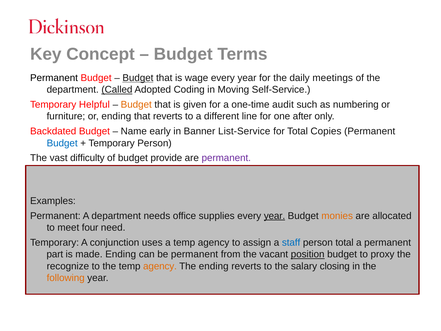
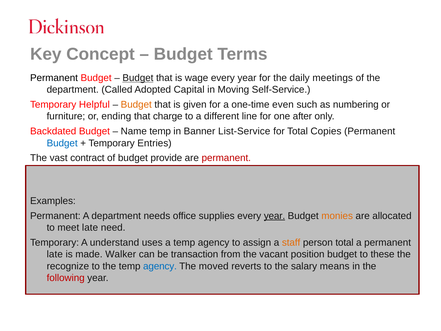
Called underline: present -> none (117, 90)
Coding: Coding -> Capital (189, 90)
audit: audit -> even (283, 105)
that reverts: reverts -> charge (168, 116)
Name early: early -> temp (160, 131)
Temporary Person: Person -> Entries (154, 143)
difficulty: difficulty -> contract (87, 158)
permanent colour: purple -> red (226, 158)
meet four: four -> late (90, 227)
conjunction: conjunction -> understand (114, 242)
staff colour: blue -> orange (291, 242)
part: part -> late (55, 254)
made Ending: Ending -> Walker (121, 254)
be permanent: permanent -> transaction (195, 254)
position underline: present -> none (308, 254)
proxy: proxy -> these (383, 254)
agency colour: orange -> blue (160, 266)
The ending: ending -> moved (214, 266)
closing: closing -> means (335, 266)
following colour: orange -> red (66, 278)
